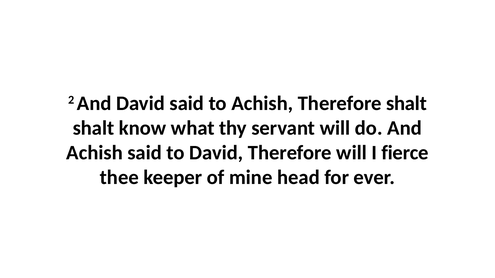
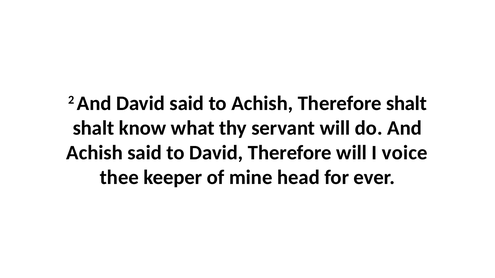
fierce: fierce -> voice (405, 153)
